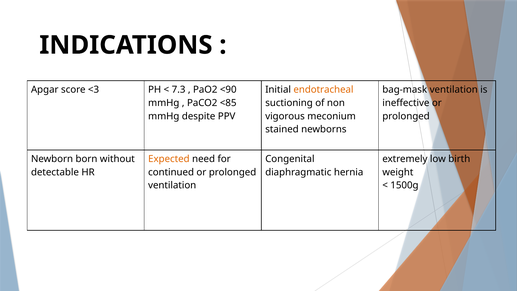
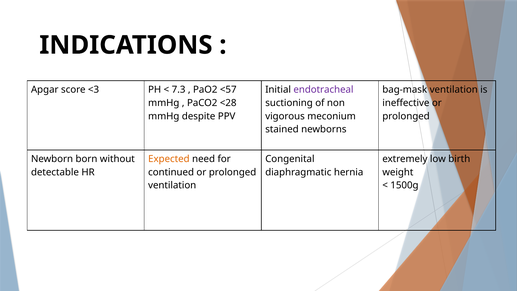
<90: <90 -> <57 (228, 90)
endotracheal colour: orange -> purple (323, 90)
<85: <85 -> <28 (228, 103)
